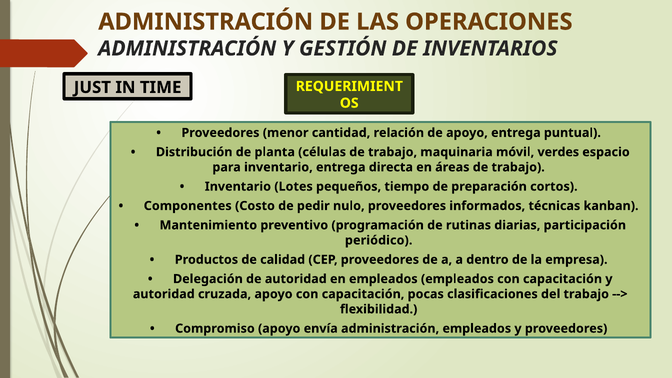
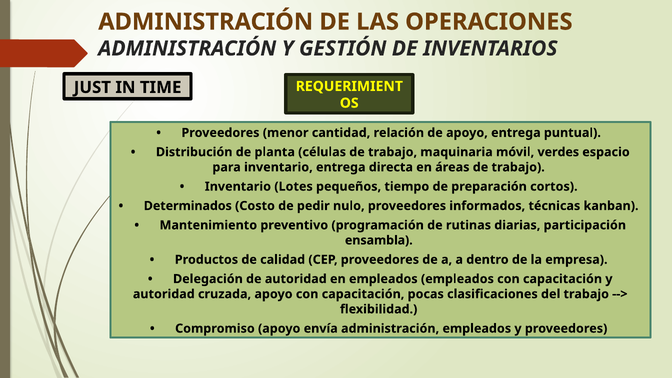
Componentes: Componentes -> Determinados (188, 206)
periódico: periódico -> ensambla (379, 240)
